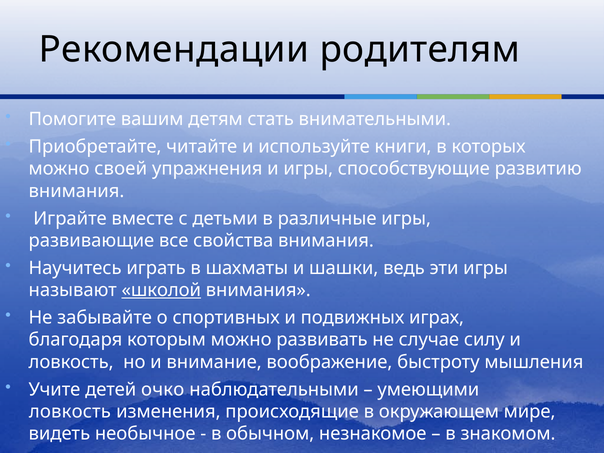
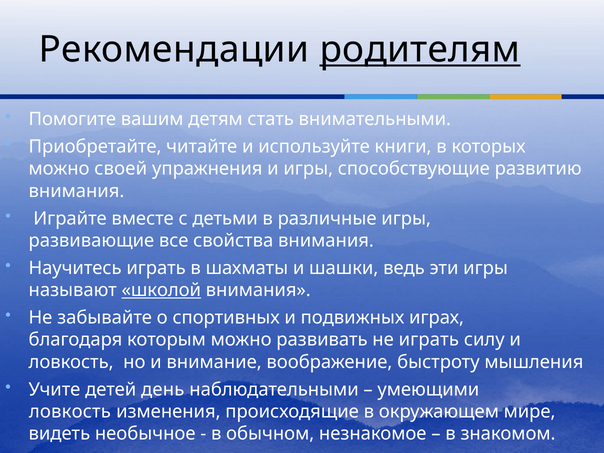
родителям underline: none -> present (420, 50)
не случае: случае -> играть (429, 340)
очко: очко -> день (163, 390)
